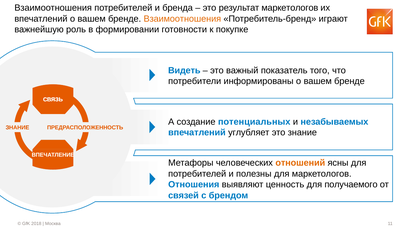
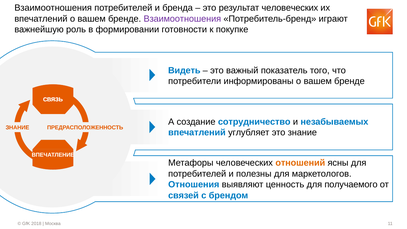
результат маркетологов: маркетологов -> человеческих (290, 8)
Взаимоотношения colour: orange -> purple (182, 19)
потенциальных: потенциальных -> сотрудничество (254, 122)
